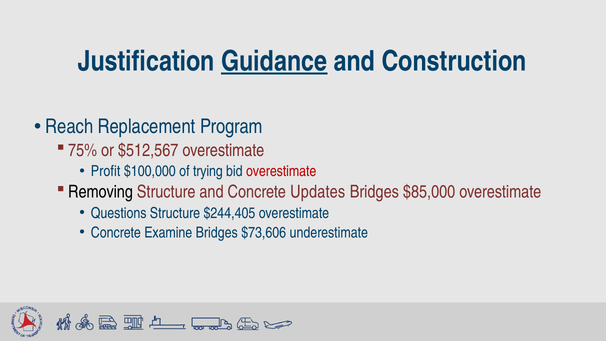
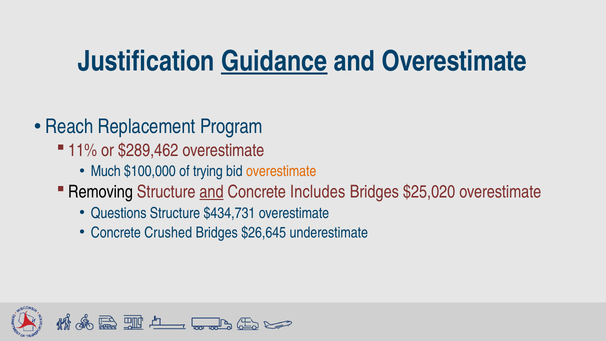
and Construction: Construction -> Overestimate (454, 61)
75%: 75% -> 11% (83, 150)
$512,567: $512,567 -> $289,462 (148, 150)
Profit: Profit -> Much (106, 171)
overestimate colour: red -> orange (281, 171)
and underline: none -> present (212, 192)
Updates: Updates -> Includes (318, 192)
$85,000: $85,000 -> $25,020 (429, 192)
$244,405: $244,405 -> $434,731 (229, 213)
Examine: Examine -> Crushed (168, 232)
$73,606: $73,606 -> $26,645 (264, 232)
